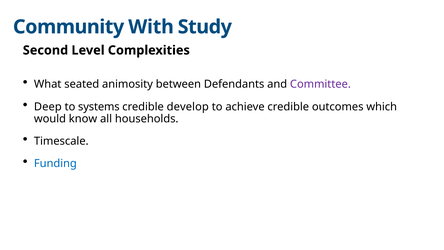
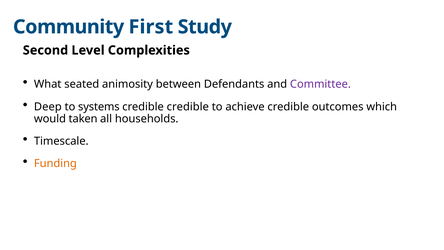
With: With -> First (151, 27)
credible develop: develop -> credible (188, 107)
know: know -> taken (83, 119)
Funding colour: blue -> orange (55, 163)
